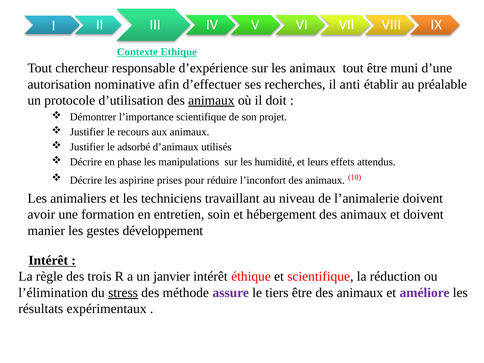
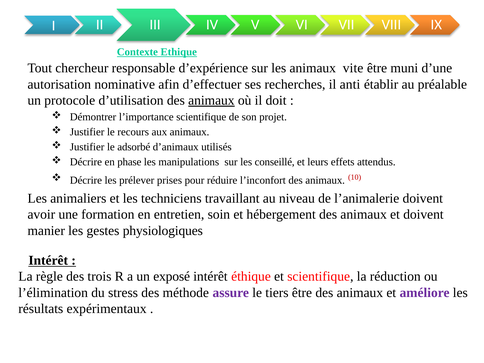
animaux tout: tout -> vite (353, 68)
humidité: humidité -> conseillé (275, 162)
aspirine: aspirine -> prélever (137, 180)
développement: développement -> physiologiques (163, 231)
janvier: janvier -> exposé (172, 277)
stress underline: present -> none (123, 293)
